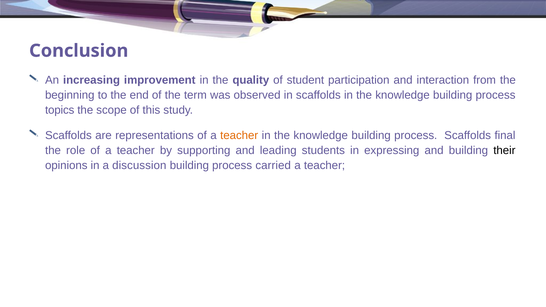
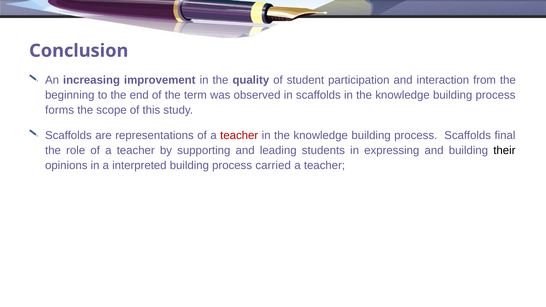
topics: topics -> forms (60, 110)
teacher colour: orange -> red (239, 135)
discussion: discussion -> interpreted (139, 165)
